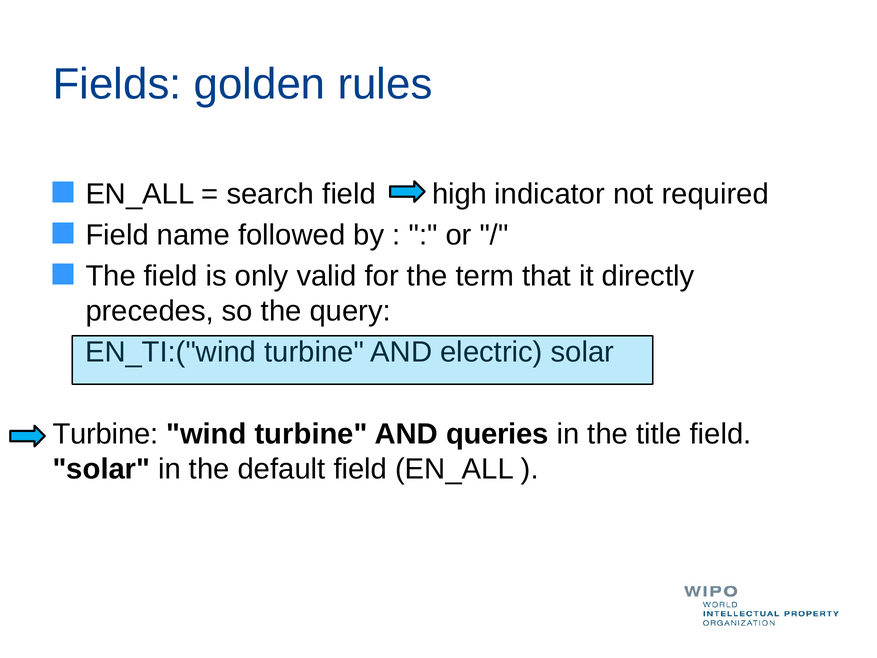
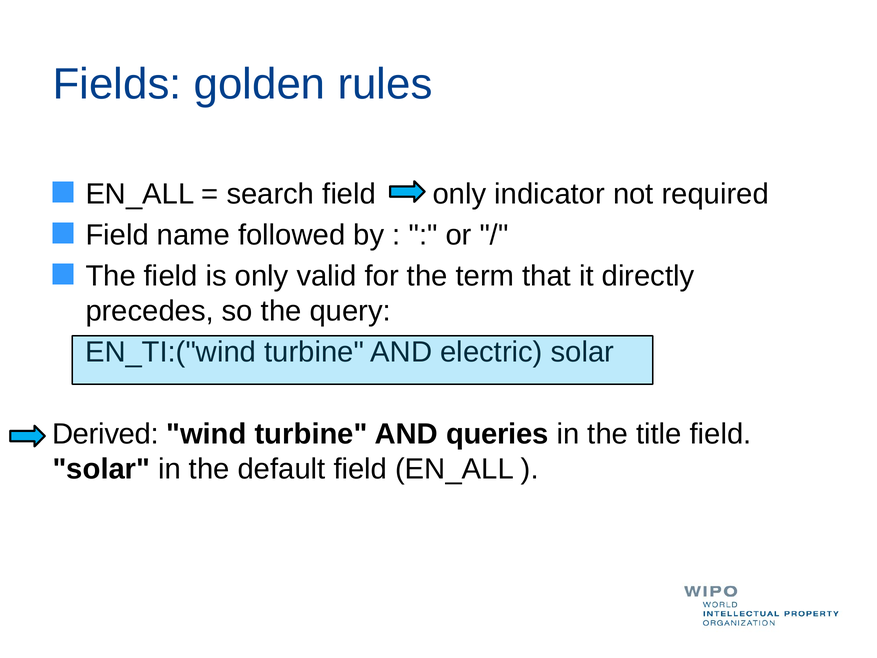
field high: high -> only (460, 194)
Turbine: Turbine -> Derived (105, 434)
